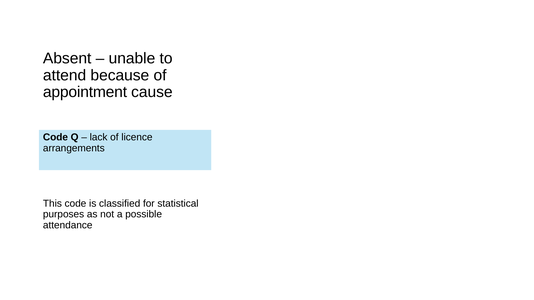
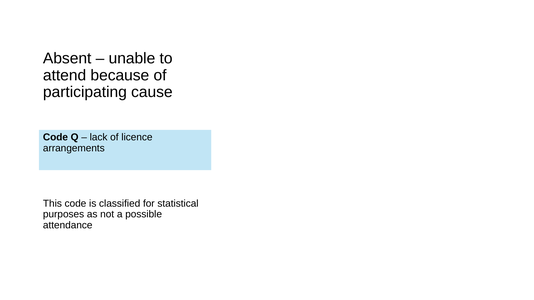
appointment: appointment -> participating (85, 92)
